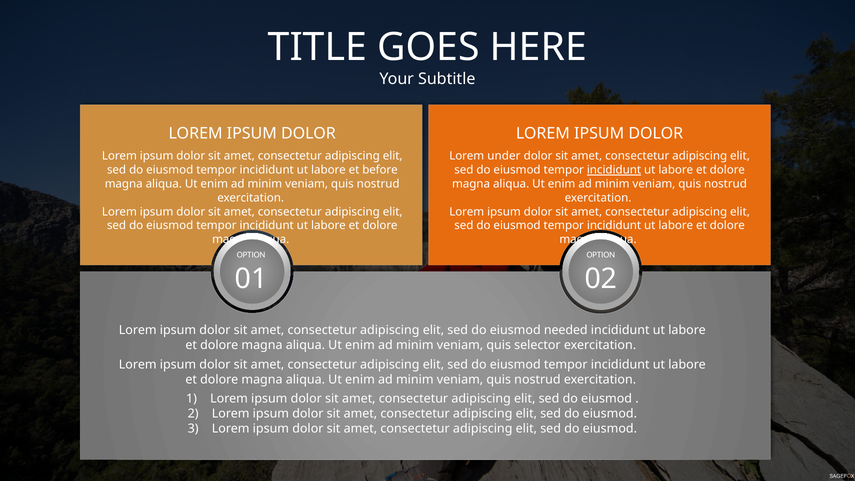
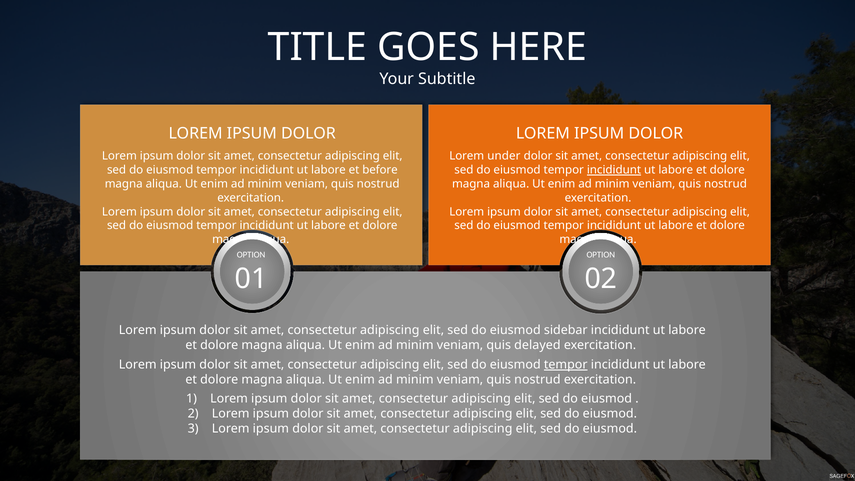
needed: needed -> sidebar (566, 330)
selector: selector -> delayed (537, 345)
tempor underline: none -> present (566, 364)
